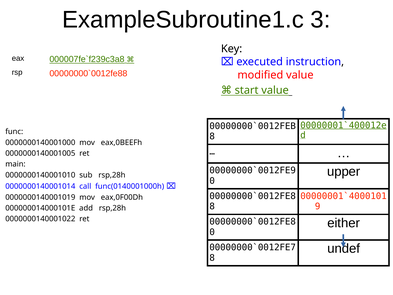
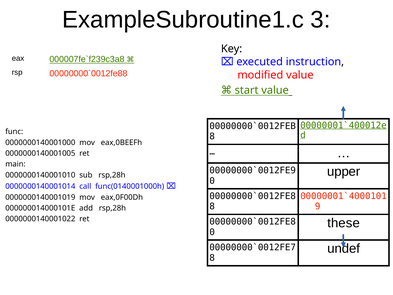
either: either -> these (344, 223)
